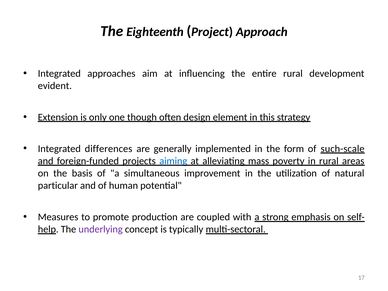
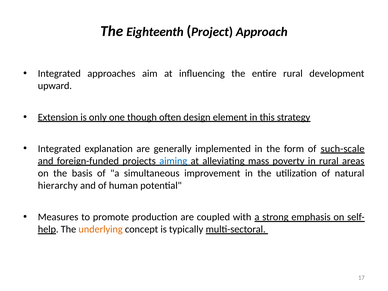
evident: evident -> upward (55, 86)
differences: differences -> explanation (109, 149)
particular: particular -> hierarchy (58, 186)
underlying colour: purple -> orange (101, 229)
